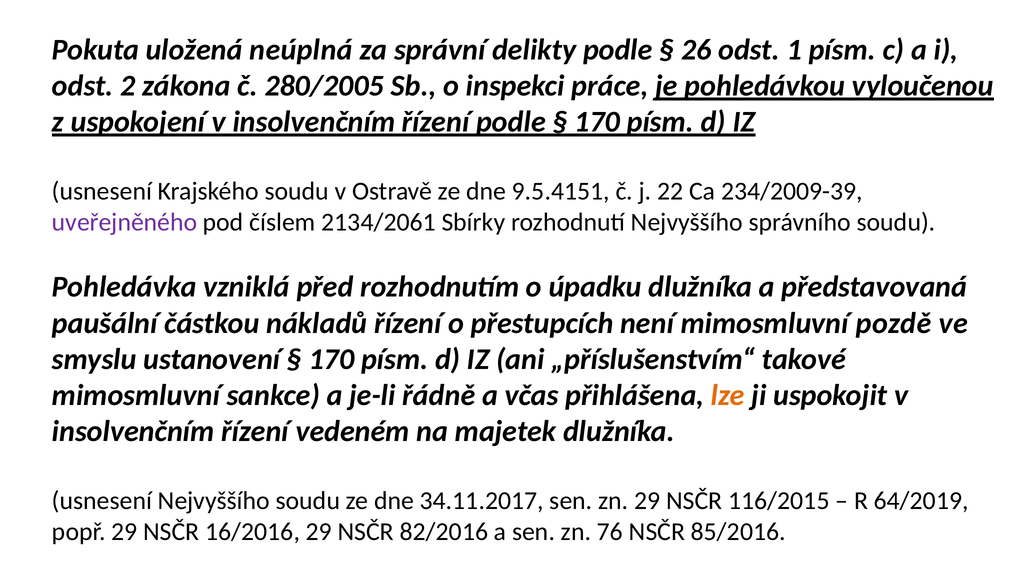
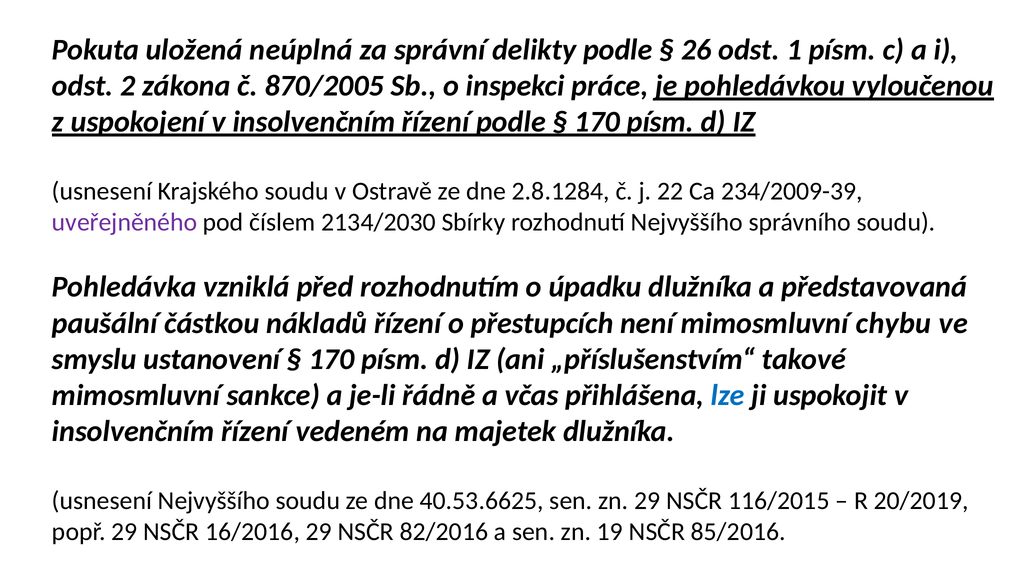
280/2005: 280/2005 -> 870/2005 (324, 86)
9.5.4151: 9.5.4151 -> 2.8.1284 (561, 191)
2134/2061: 2134/2061 -> 2134/2030 (379, 222)
pozdě: pozdě -> chybu (894, 323)
lze colour: orange -> blue (728, 395)
34.11.2017: 34.11.2017 -> 40.53.6625 (482, 501)
64/2019: 64/2019 -> 20/2019 (921, 501)
76: 76 -> 19 (610, 532)
